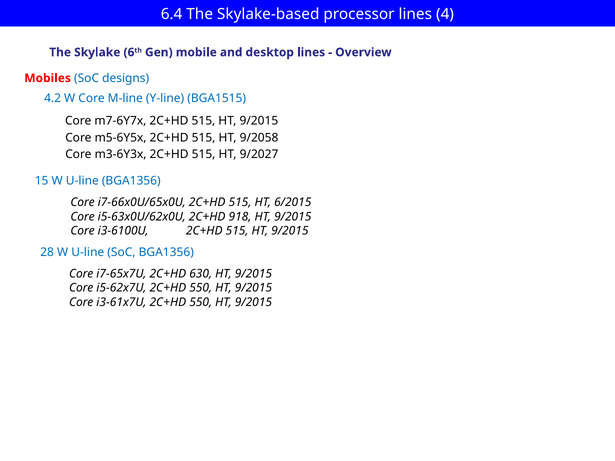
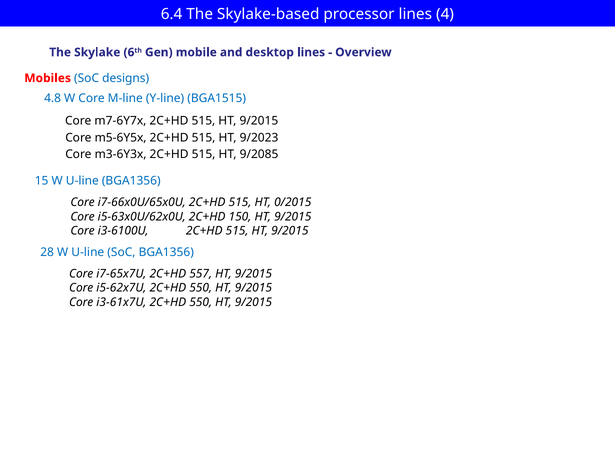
4.2: 4.2 -> 4.8 (53, 98)
9/2058: 9/2058 -> 9/2023 (259, 138)
9/2027: 9/2027 -> 9/2085 (259, 154)
6/2015: 6/2015 -> 0/2015 (293, 202)
918: 918 -> 150 (240, 217)
630: 630 -> 557 (201, 274)
